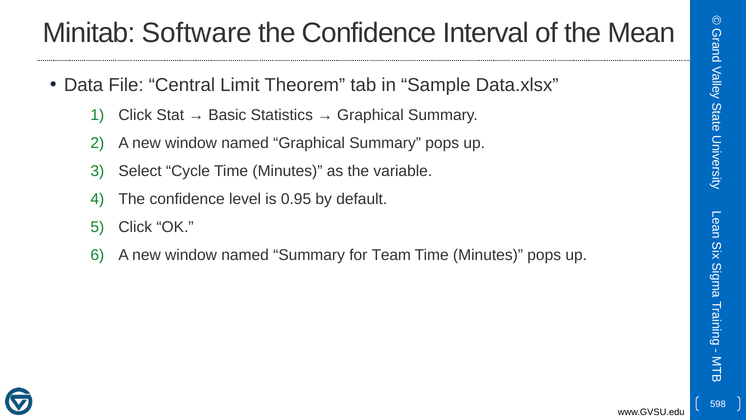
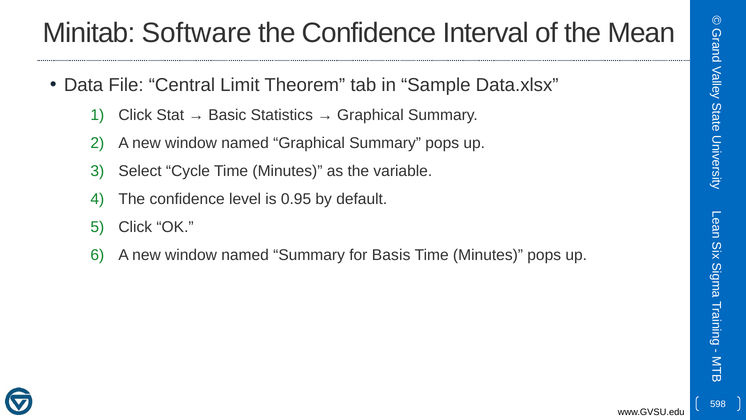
Team: Team -> Basis (391, 255)
